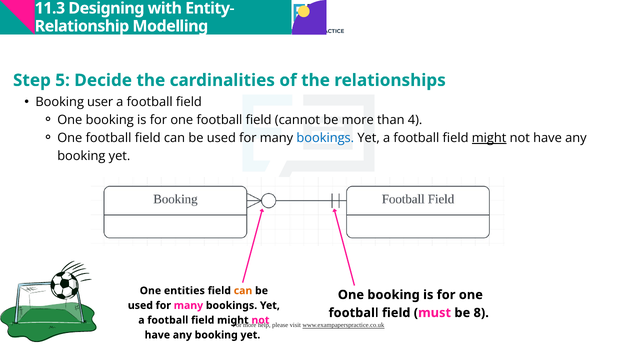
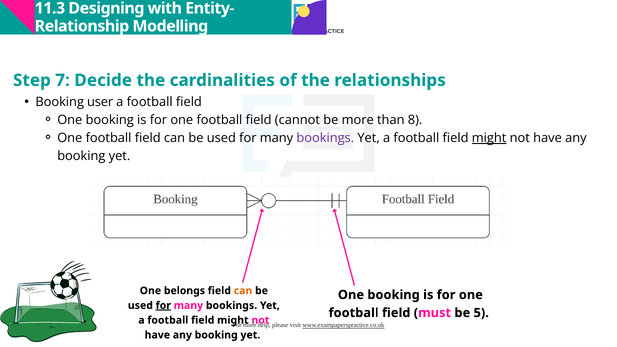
5: 5 -> 7 (63, 80)
4: 4 -> 8 (415, 120)
bookings colour: blue -> purple (325, 138)
entities: entities -> belongs (184, 291)
for underline: none -> present (163, 305)
8: 8 -> 5 (481, 313)
